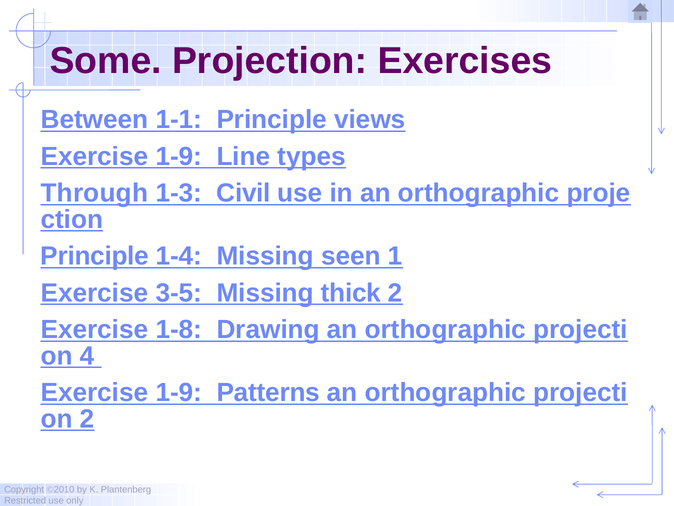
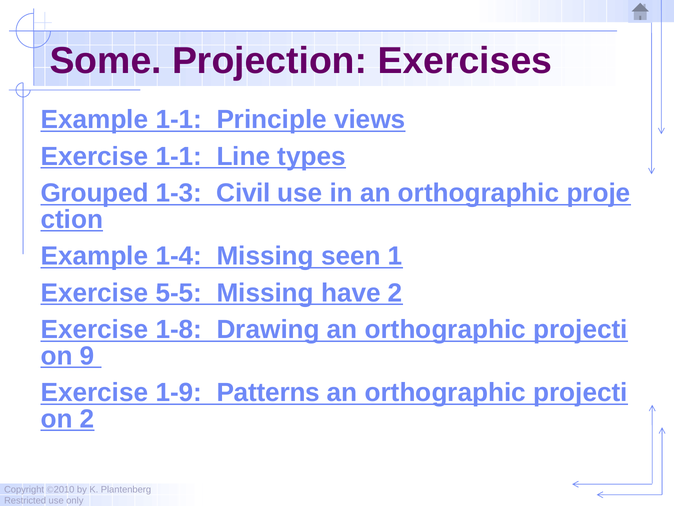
Between: Between -> Example (94, 119)
1-9: 1-9 -> 1-1 (179, 156)
Through: Through -> Grouped (95, 193)
Principle: Principle -> Example (94, 256)
3-5: 3-5 -> 5-5 (179, 293)
thick: thick -> have (351, 293)
4: 4 -> 9 (87, 356)
